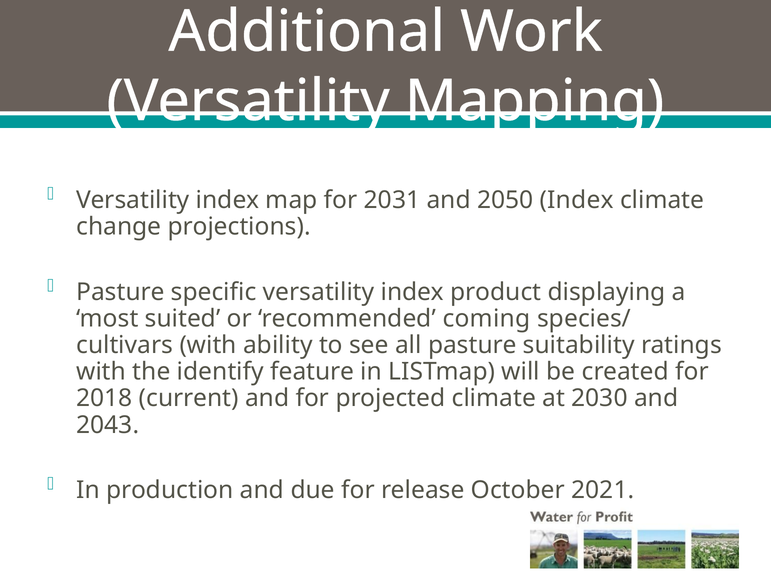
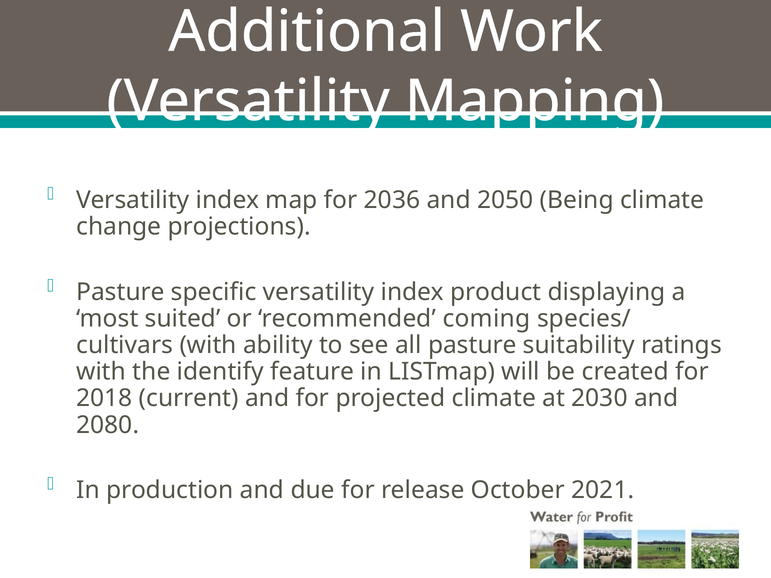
2031: 2031 -> 2036 (392, 200)
2050 Index: Index -> Being (577, 200)
2043: 2043 -> 2080 (108, 425)
